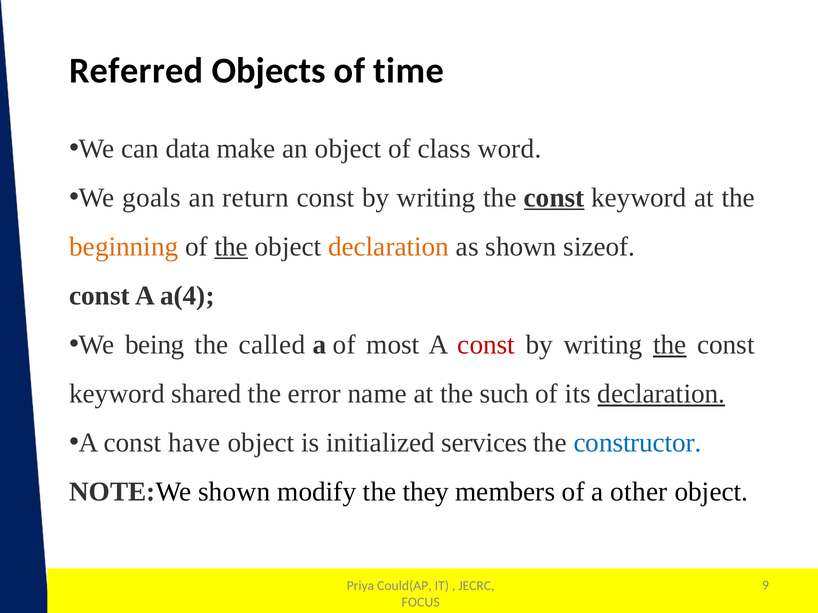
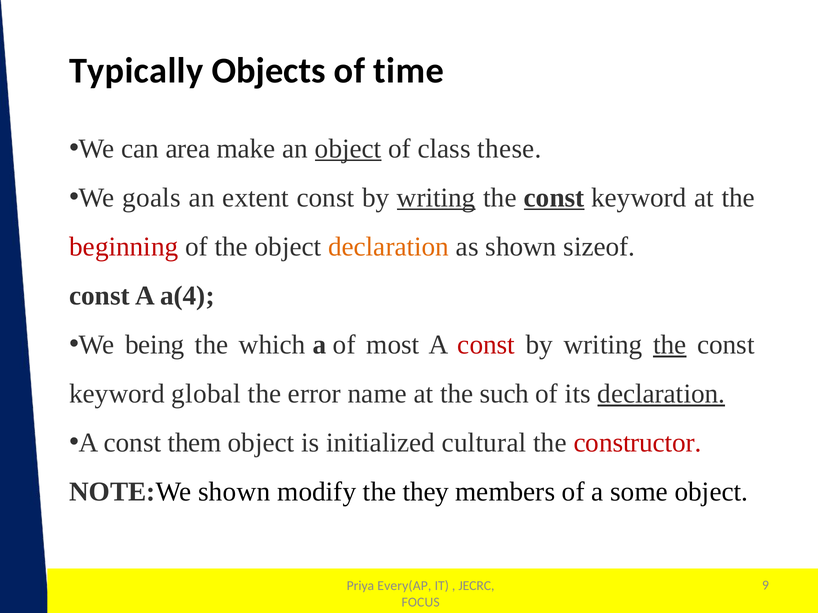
Referred: Referred -> Typically (136, 71)
data: data -> area (188, 149)
object underline: none -> present (348, 149)
word: word -> these (510, 149)
return: return -> extent (256, 198)
writing underline: none -> present (436, 198)
beginning colour: orange -> red (124, 247)
the underline: present -> none (231, 247)
called: called -> which (272, 345)
shared: shared -> global (206, 394)
have: have -> them (195, 443)
services: services -> cultural (484, 443)
constructor colour: blue -> red (638, 443)
other: other -> some (639, 492)
Could(AP: Could(AP -> Every(AP (404, 586)
